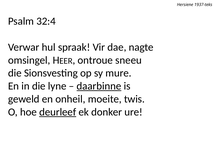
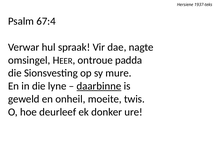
32:4: 32:4 -> 67:4 (46, 21)
sneeu: sneeu -> padda (129, 60)
deurleef underline: present -> none (58, 112)
